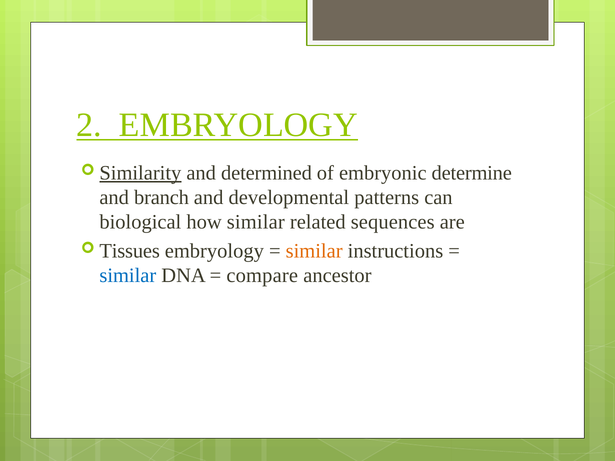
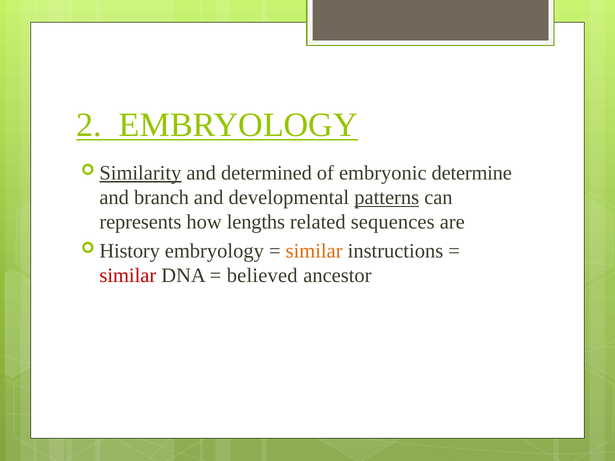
patterns underline: none -> present (387, 198)
biological: biological -> represents (140, 222)
how similar: similar -> lengths (256, 222)
Tissues: Tissues -> History (130, 251)
similar colour: blue -> red (128, 276)
compare: compare -> believed (262, 276)
